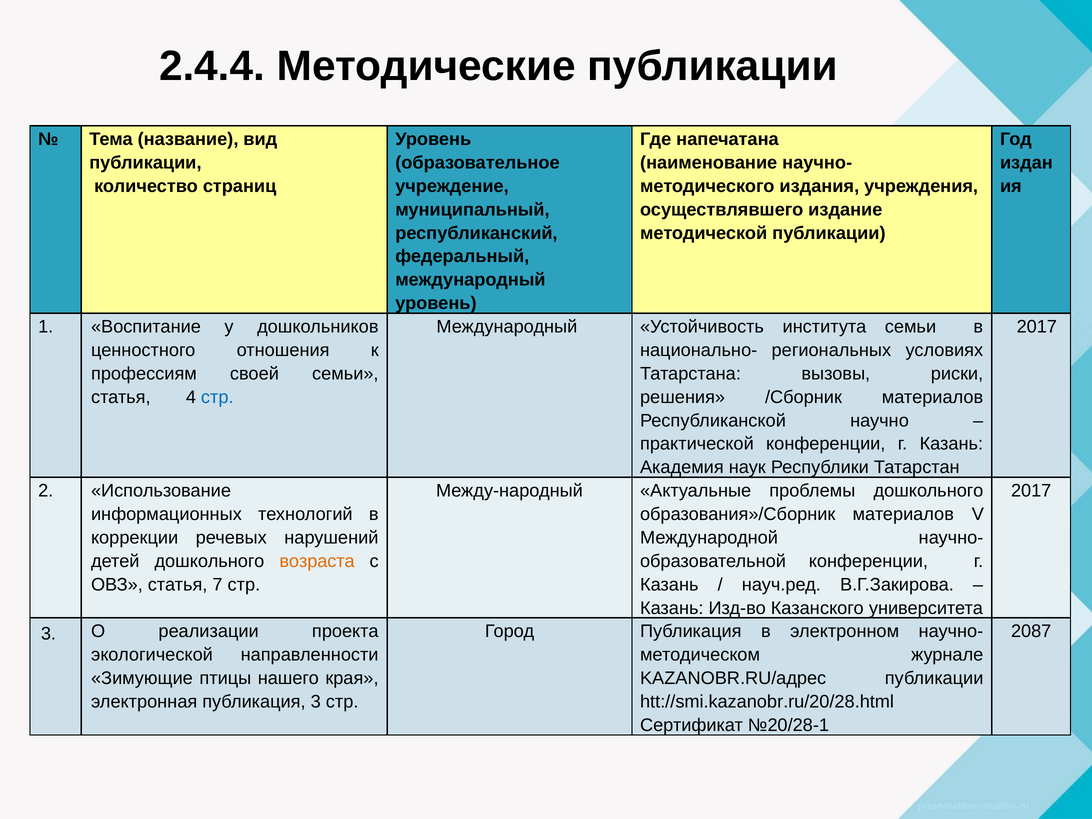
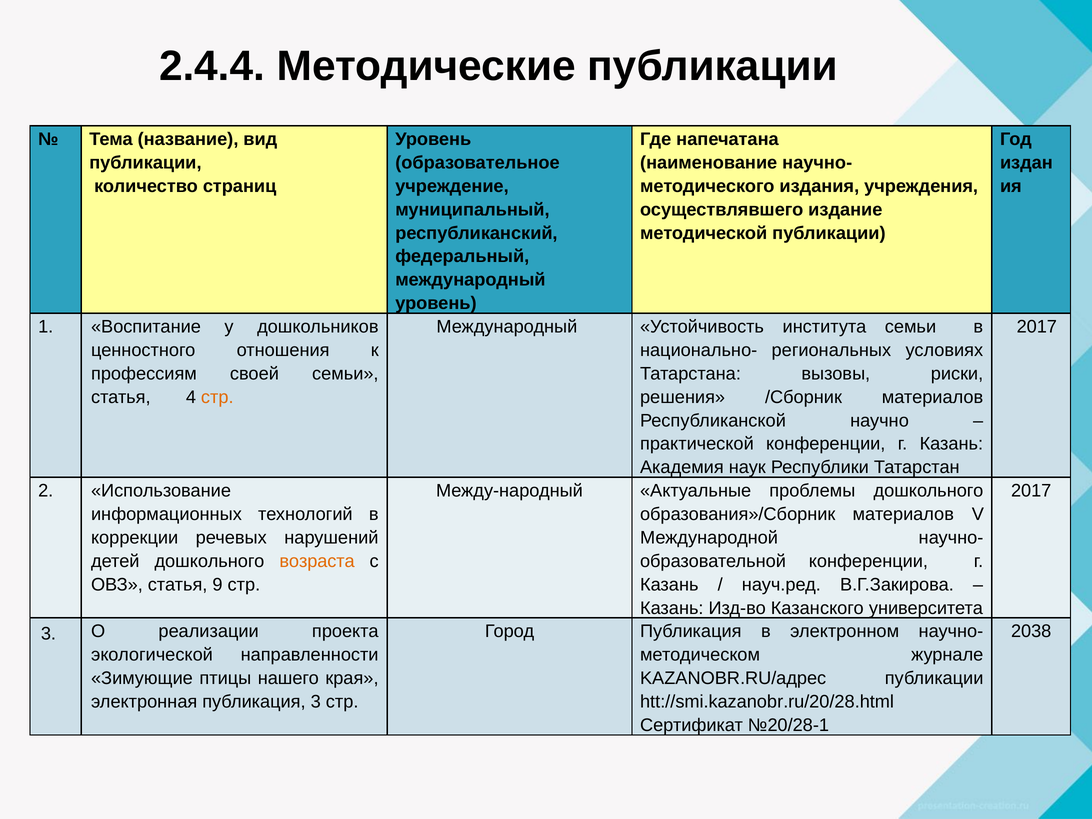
стр colour: blue -> orange (217, 397)
7: 7 -> 9 (218, 585)
2087: 2087 -> 2038 (1031, 631)
